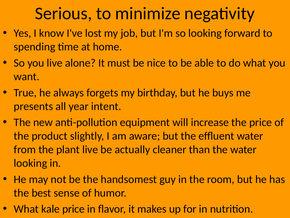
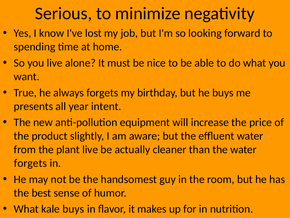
looking: looking -> forgets (30, 163)
kale price: price -> buys (73, 209)
